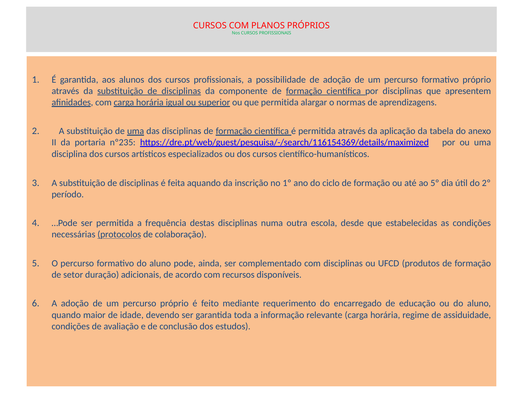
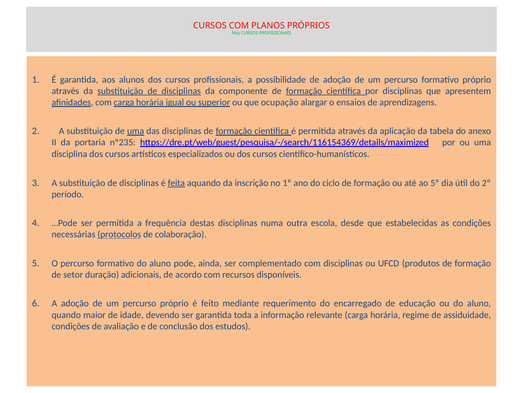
que permitida: permitida -> ocupação (280, 102)
normas: normas -> ensaios (351, 102)
feita underline: none -> present (176, 183)
